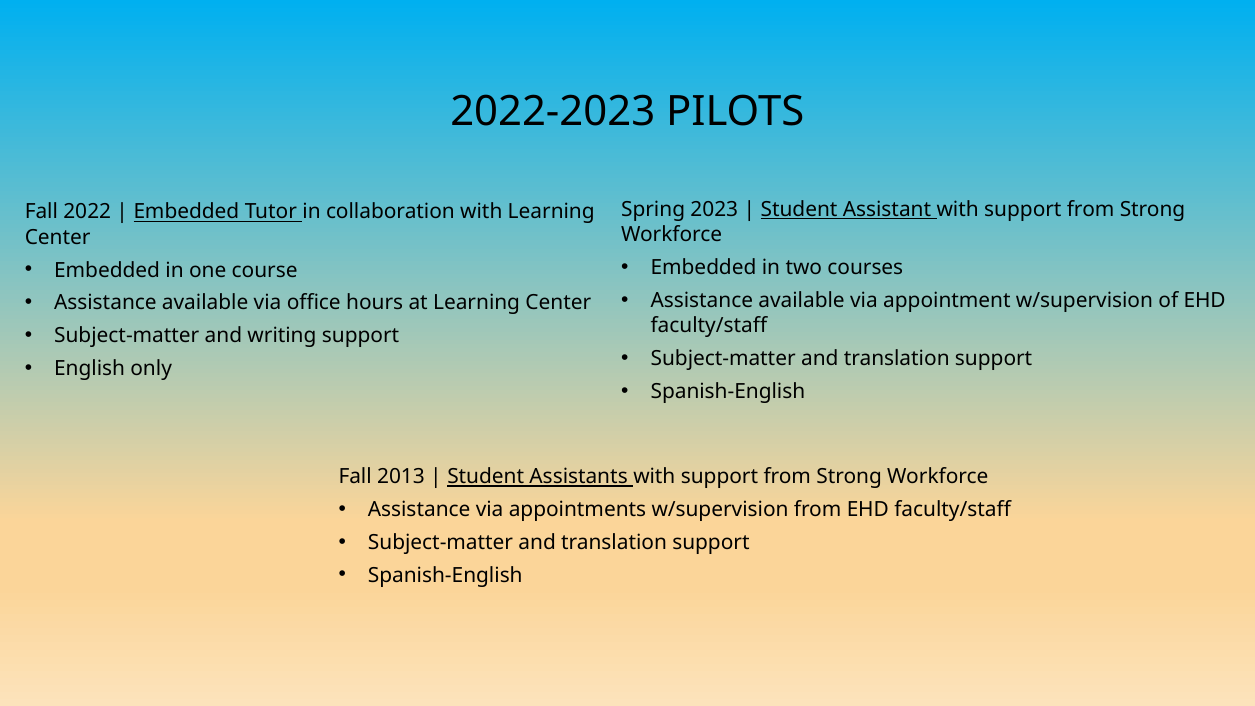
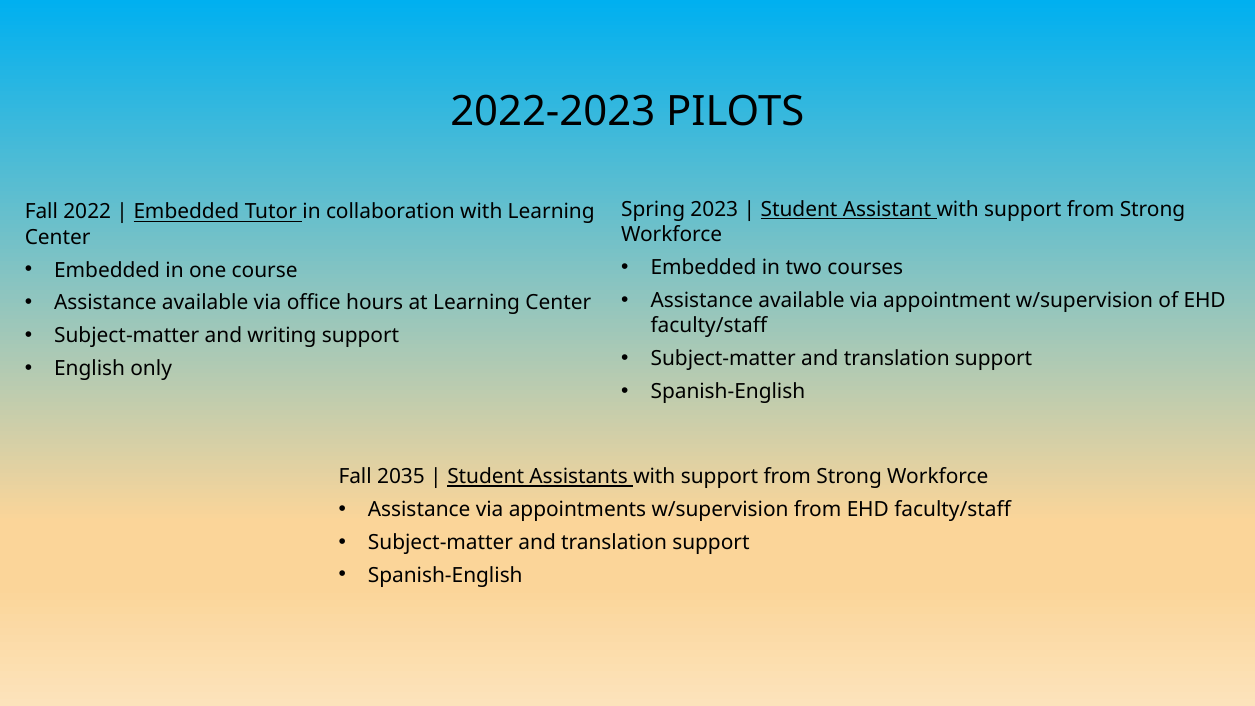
2013: 2013 -> 2035 (401, 476)
